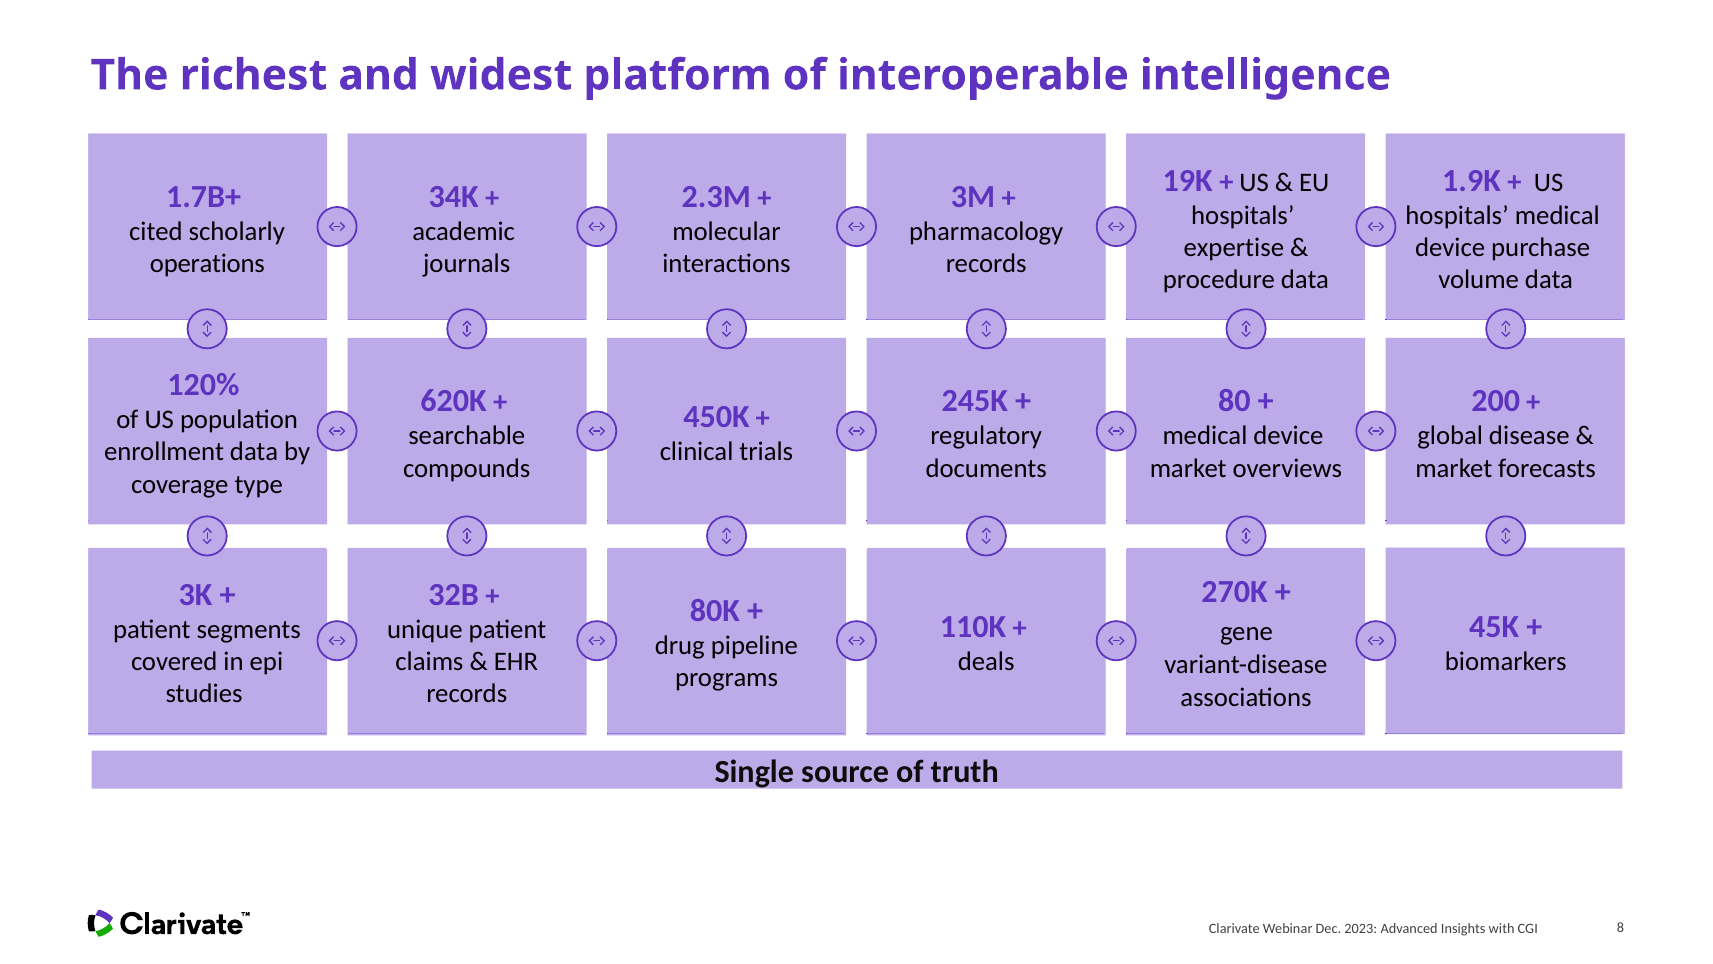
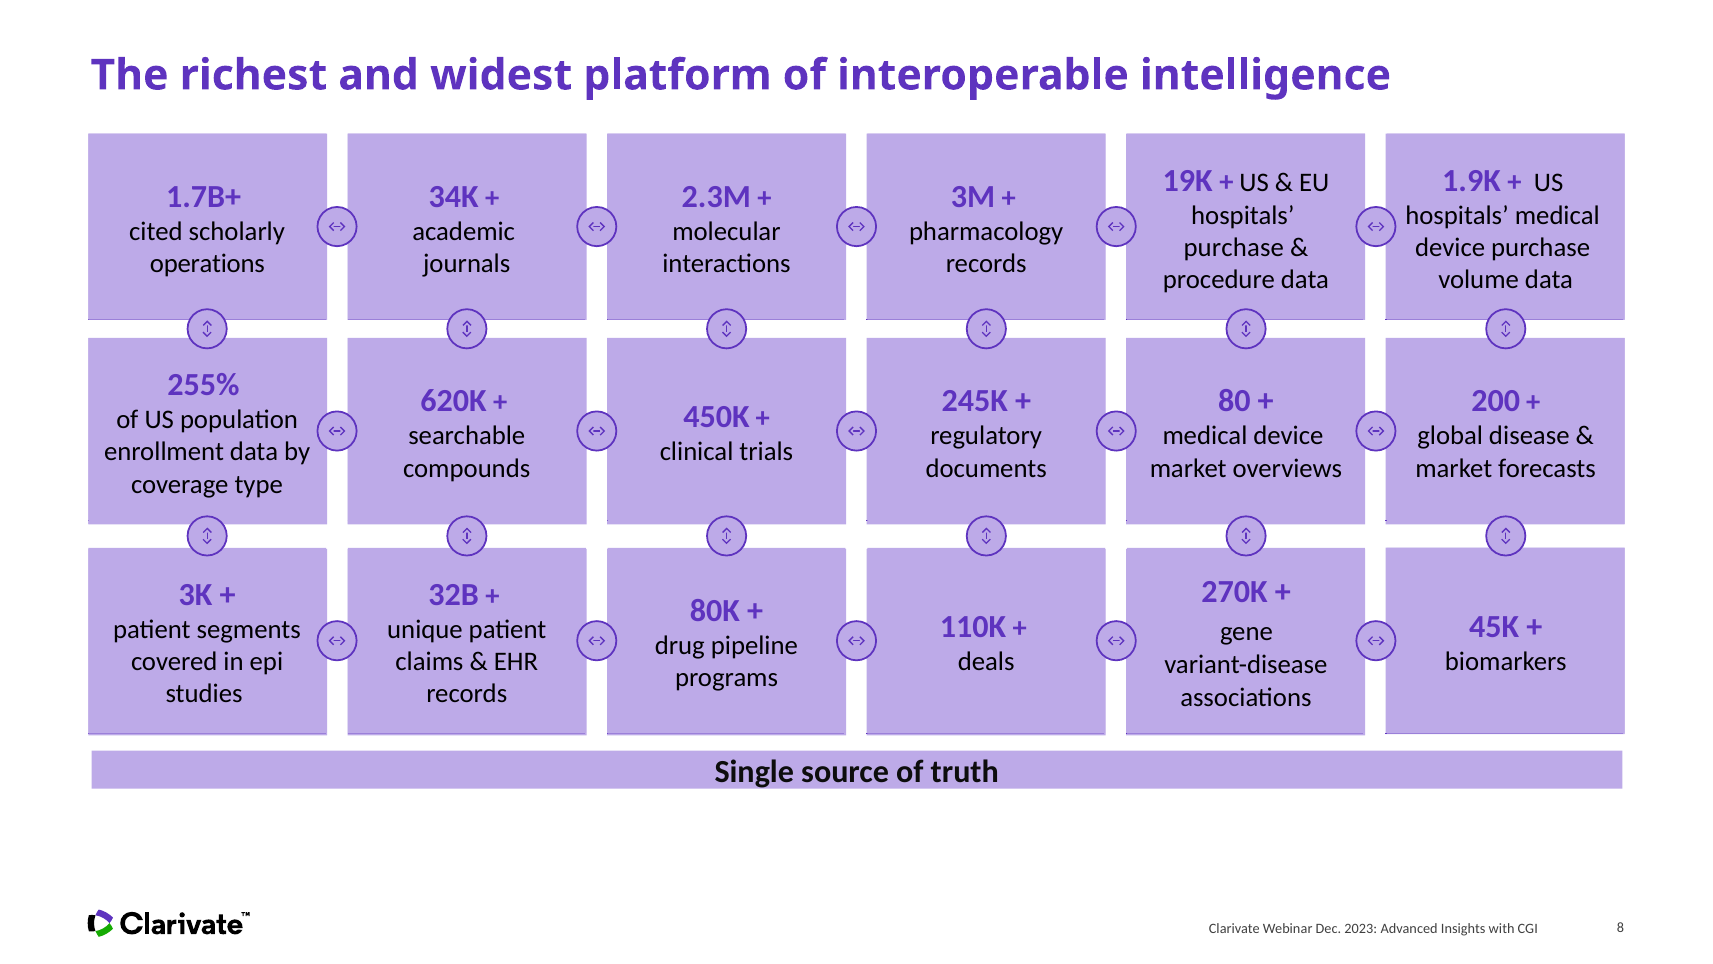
expertise: expertise -> purchase (1234, 248)
120%: 120% -> 255% (204, 385)
